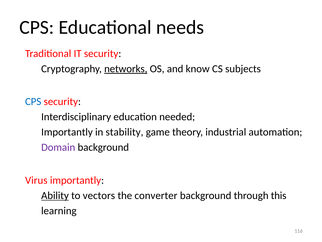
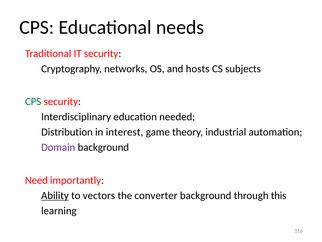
networks underline: present -> none (126, 69)
know: know -> hosts (198, 69)
CPS colour: blue -> green (33, 101)
Importantly: Importantly -> Distribution (67, 132)
stability: stability -> interest (125, 132)
Virus: Virus -> Need (36, 180)
